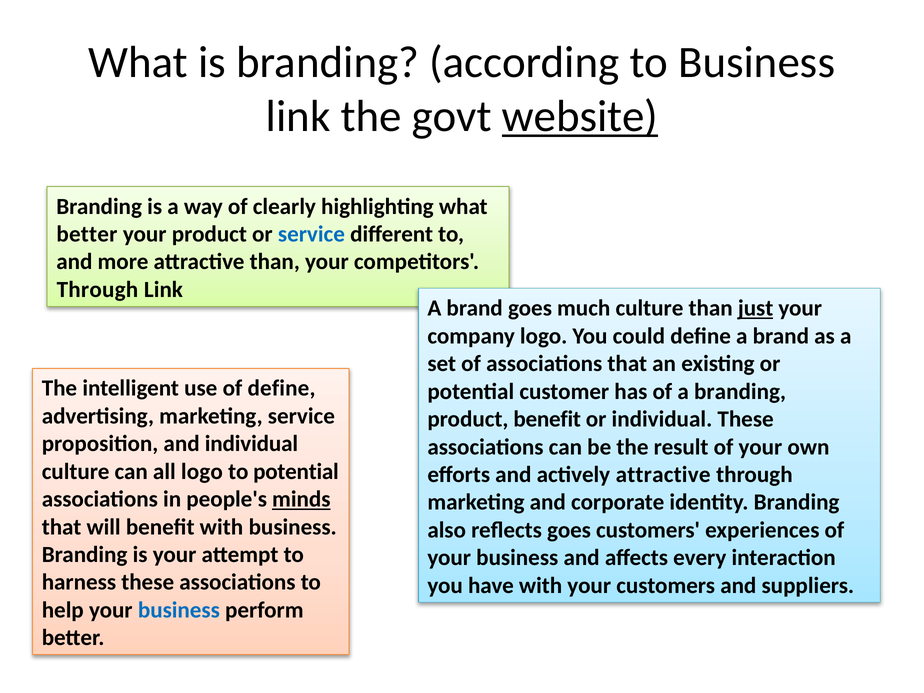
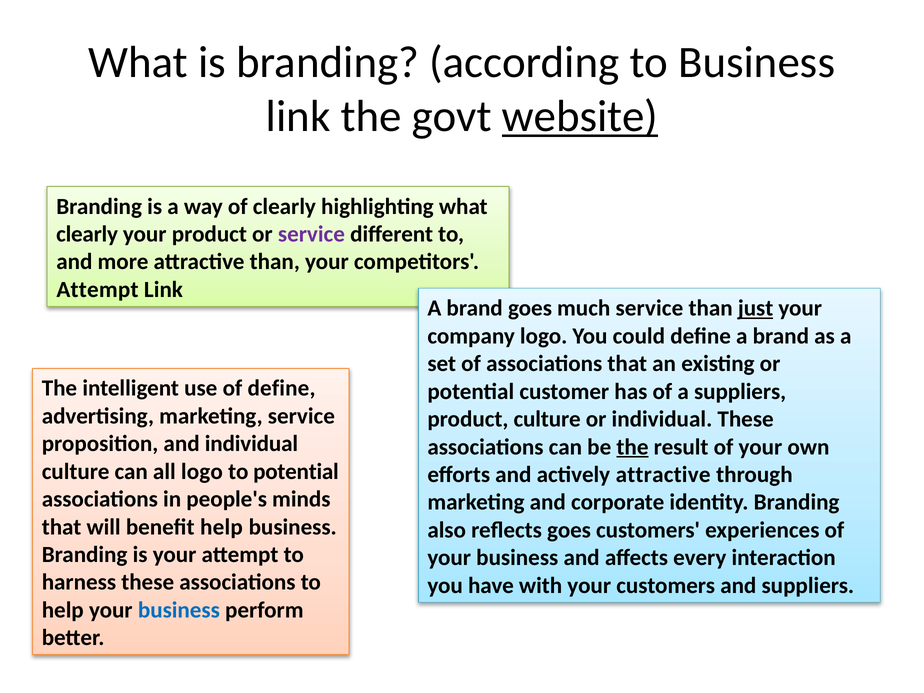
better: better -> clearly (87, 234)
service colour: blue -> purple (311, 234)
Through: Through -> Attempt (97, 290)
much culture: culture -> service (649, 308)
a branding: branding -> suppliers (740, 391)
product benefit: benefit -> culture (547, 419)
the underline: none -> present (632, 447)
minds underline: present -> none (301, 499)
benefit with: with -> help (221, 527)
